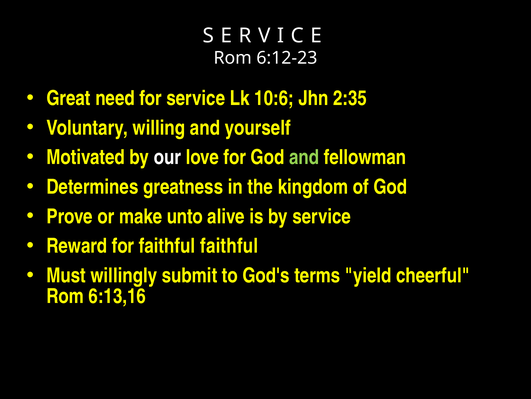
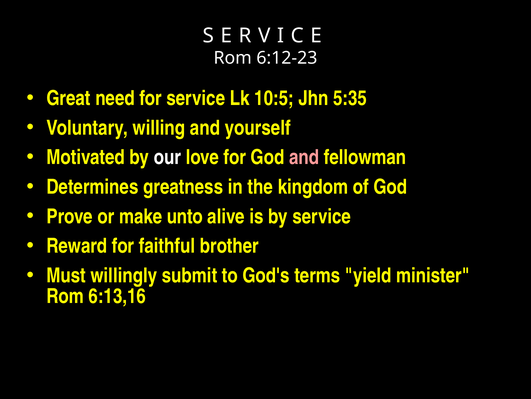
10:6: 10:6 -> 10:5 (274, 98)
2:35: 2:35 -> 5:35 (350, 98)
and colour: light green -> pink (304, 157)
faithful faithful: faithful -> brother (229, 246)
cheerful: cheerful -> minister (433, 275)
